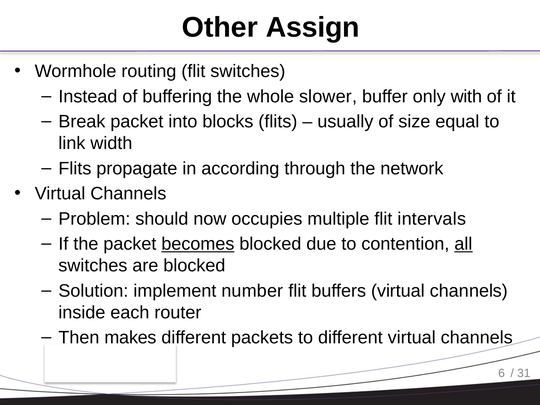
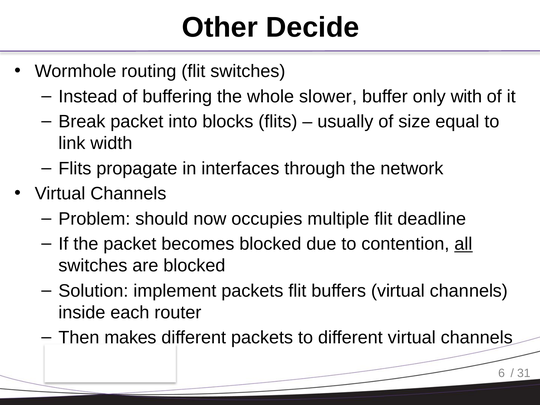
Assign: Assign -> Decide (313, 27)
according: according -> interfaces (240, 168)
intervals: intervals -> deadline (432, 219)
becomes underline: present -> none (198, 244)
implement number: number -> packets (252, 291)
